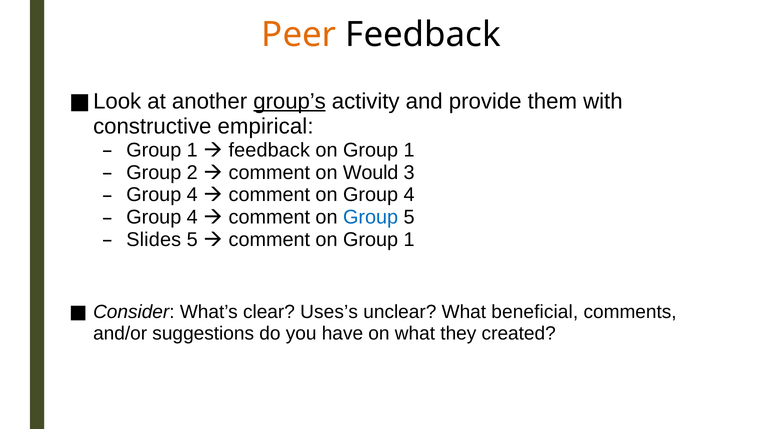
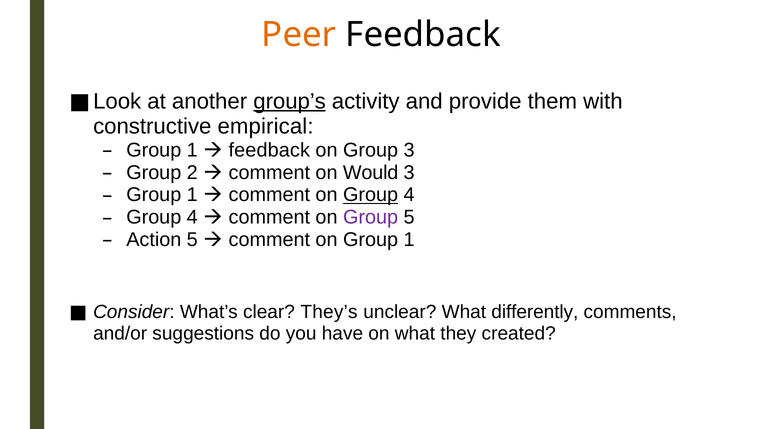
1: 1 -> 3 (409, 150)
4: 4 -> 1 (192, 195)
Group underline: none -> present (371, 195)
Group colour: blue -> purple (371, 217)
Slides: Slides -> Action (154, 239)
Uses’s: Uses’s -> They’s (329, 312)
beneficial: beneficial -> differently (535, 312)
